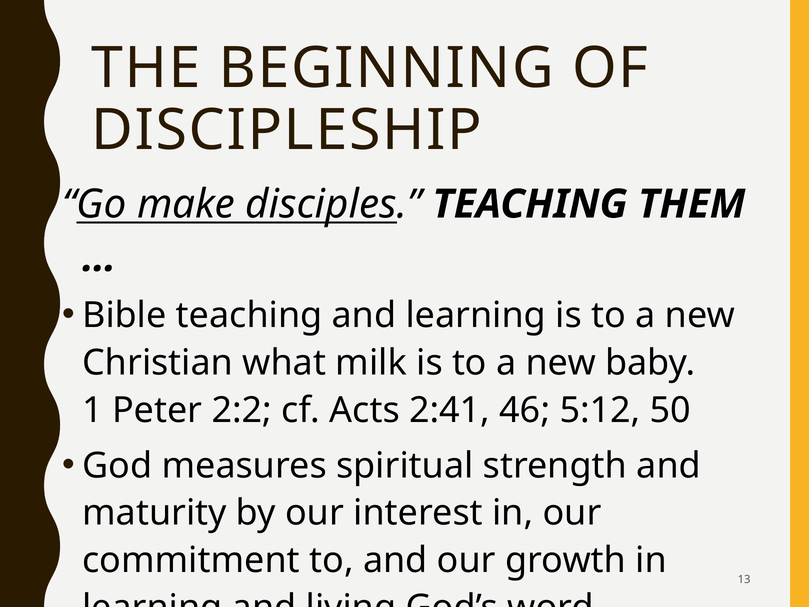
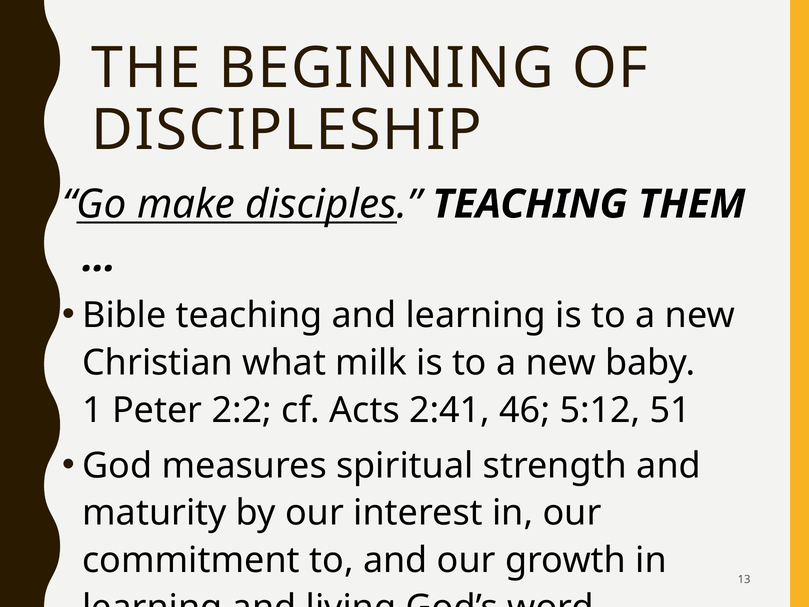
50: 50 -> 51 (670, 410)
